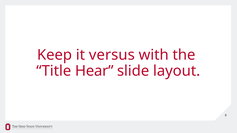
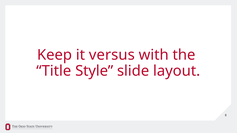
Hear: Hear -> Style (94, 71)
